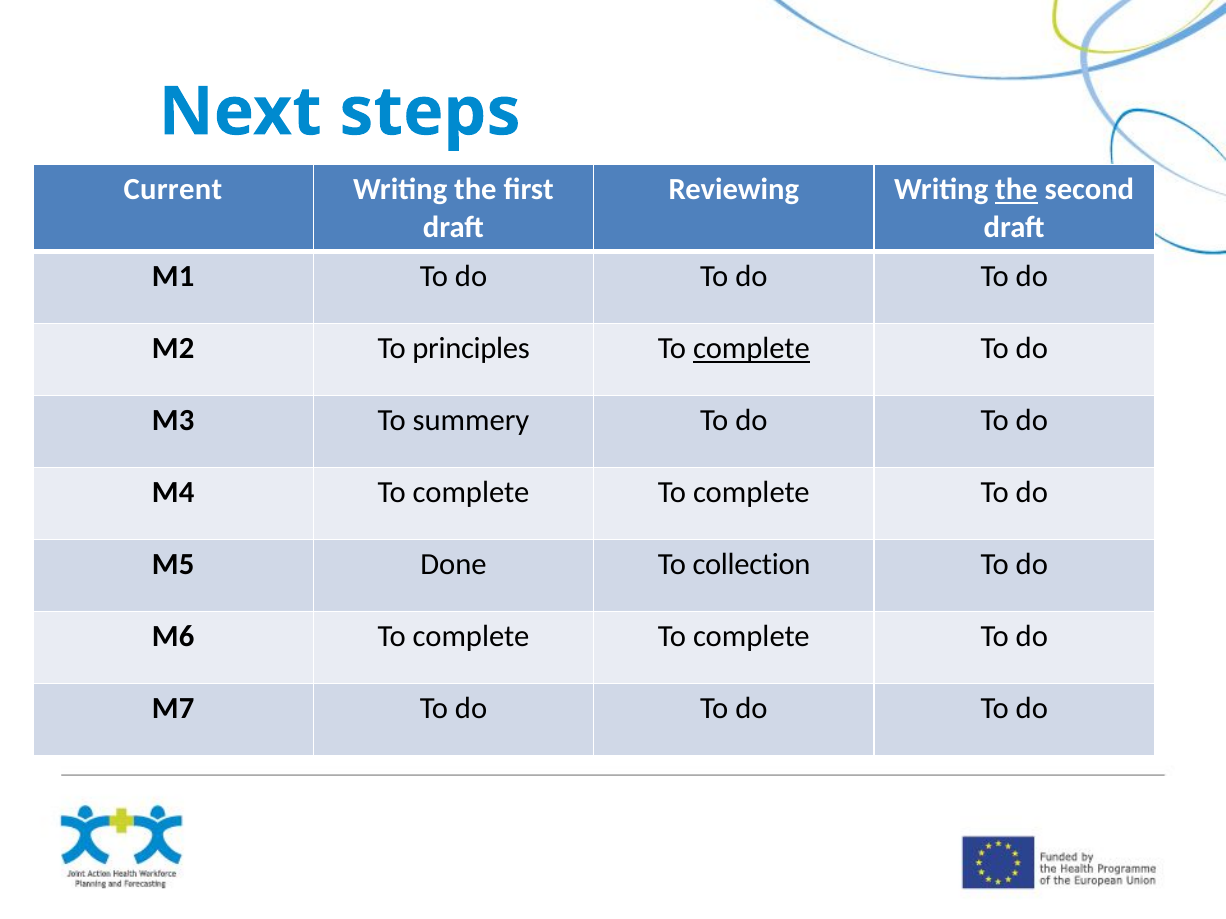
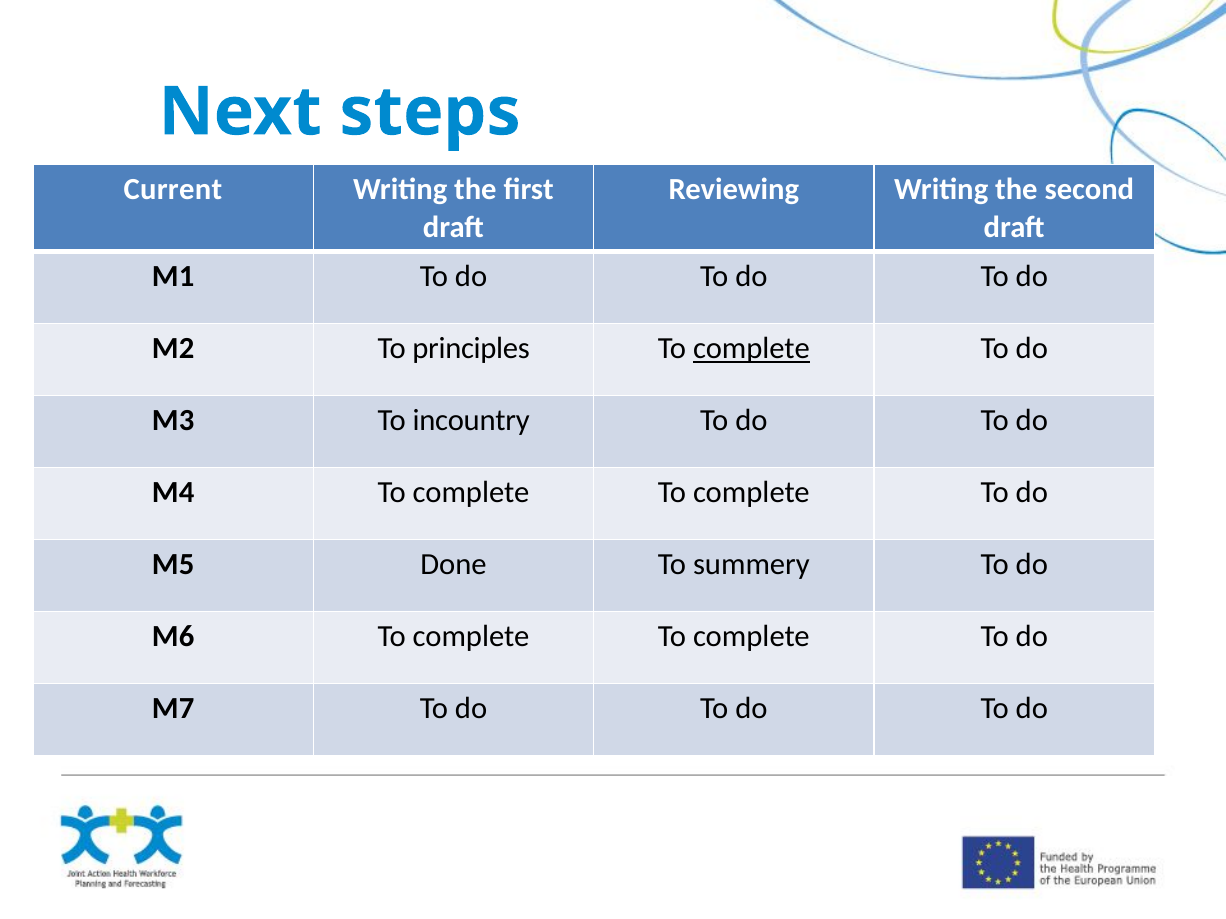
the underline: present -> none (1016, 190)
summery: summery -> incountry (471, 421)
collection: collection -> summery (751, 565)
